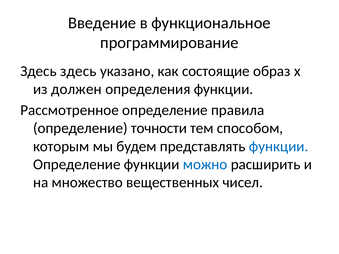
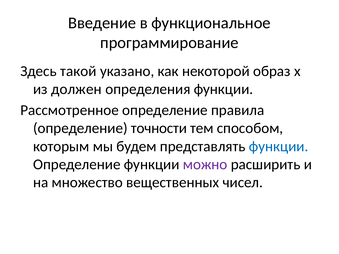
Здесь здесь: здесь -> такой (78, 71)
состоящие: состоящие -> некоторой (216, 71)
можно colour: blue -> purple (205, 165)
